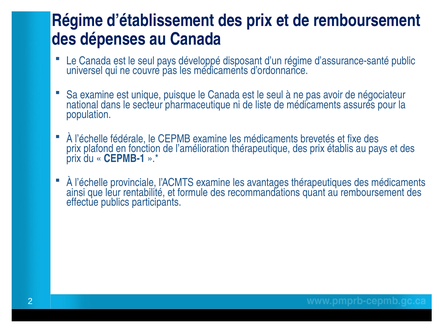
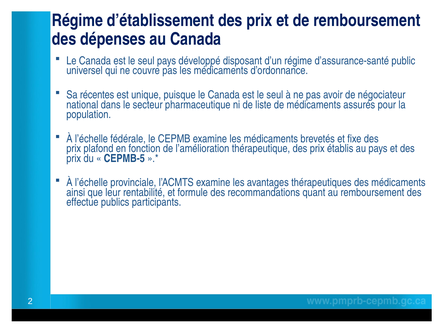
Sa examine: examine -> récentes (97, 95)
CEPMB-1: CEPMB-1 -> CEPMB-5 (124, 159)
